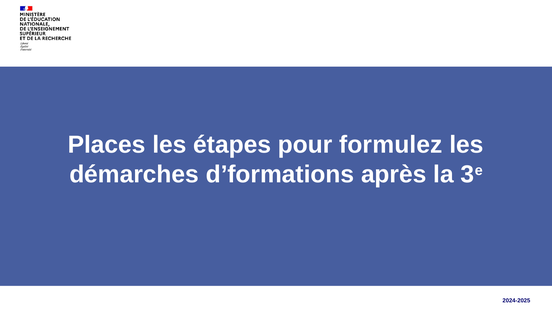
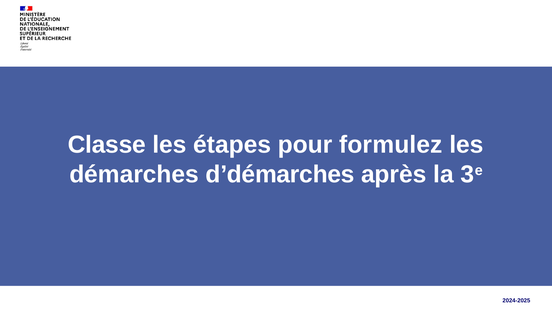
Places: Places -> Classe (107, 145)
d’formations: d’formations -> d’démarches (280, 174)
